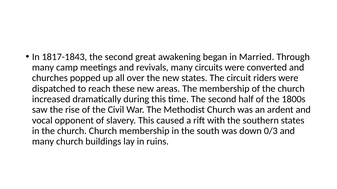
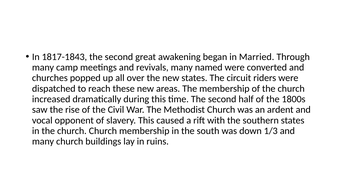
circuits: circuits -> named (209, 68)
0/3: 0/3 -> 1/3 (271, 131)
